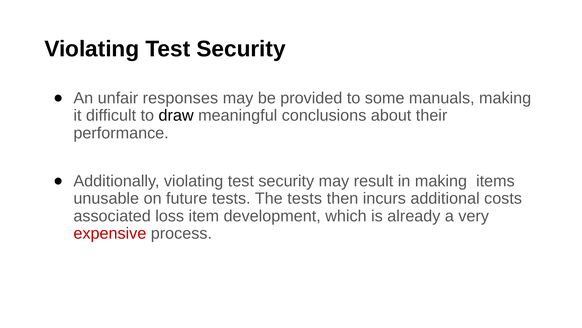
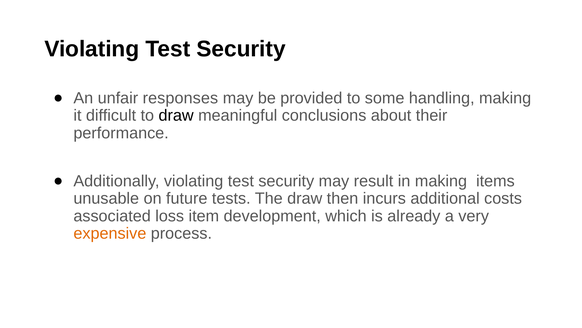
manuals: manuals -> handling (442, 98)
The tests: tests -> draw (305, 198)
expensive colour: red -> orange (110, 233)
